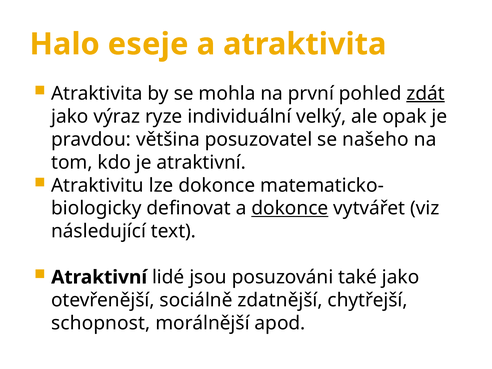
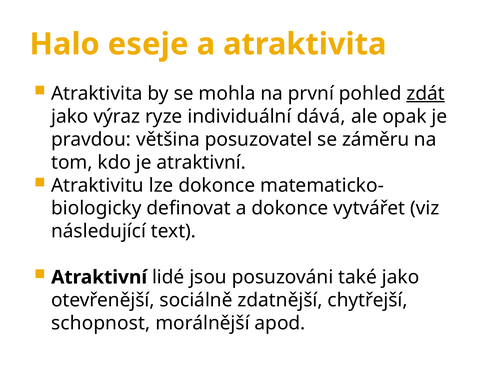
velký: velký -> dává (321, 116)
našeho: našeho -> záměru (376, 139)
dokonce underline: present -> none (290, 208)
